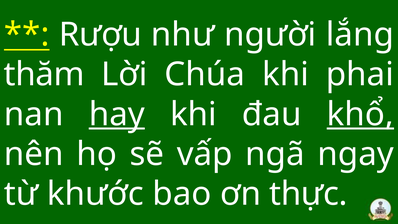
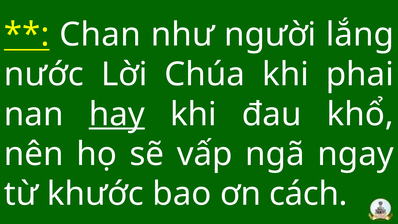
Rượu: Rượu -> Chan (100, 35)
thăm: thăm -> nước (44, 74)
khổ underline: present -> none (360, 114)
thực: thực -> cách (308, 194)
